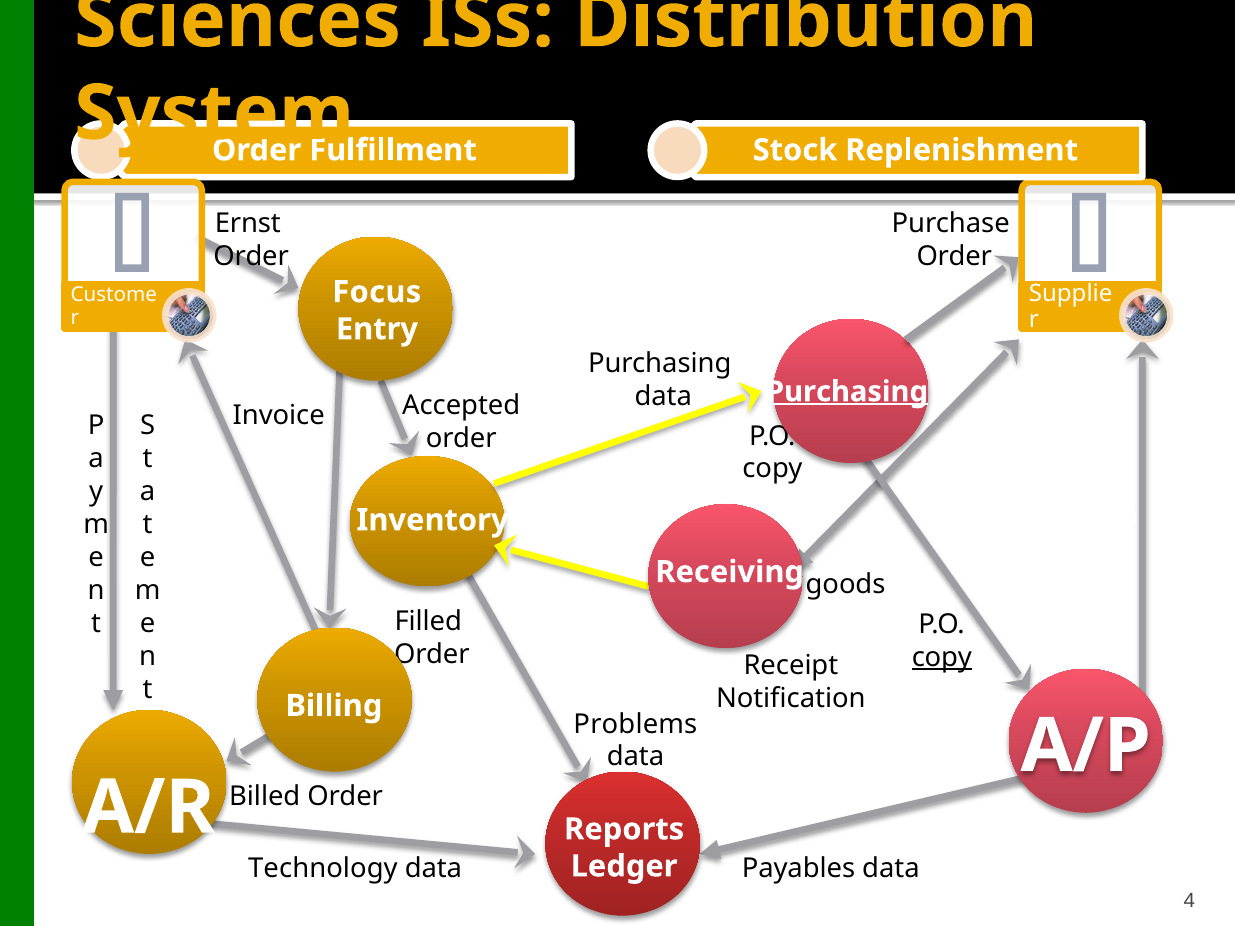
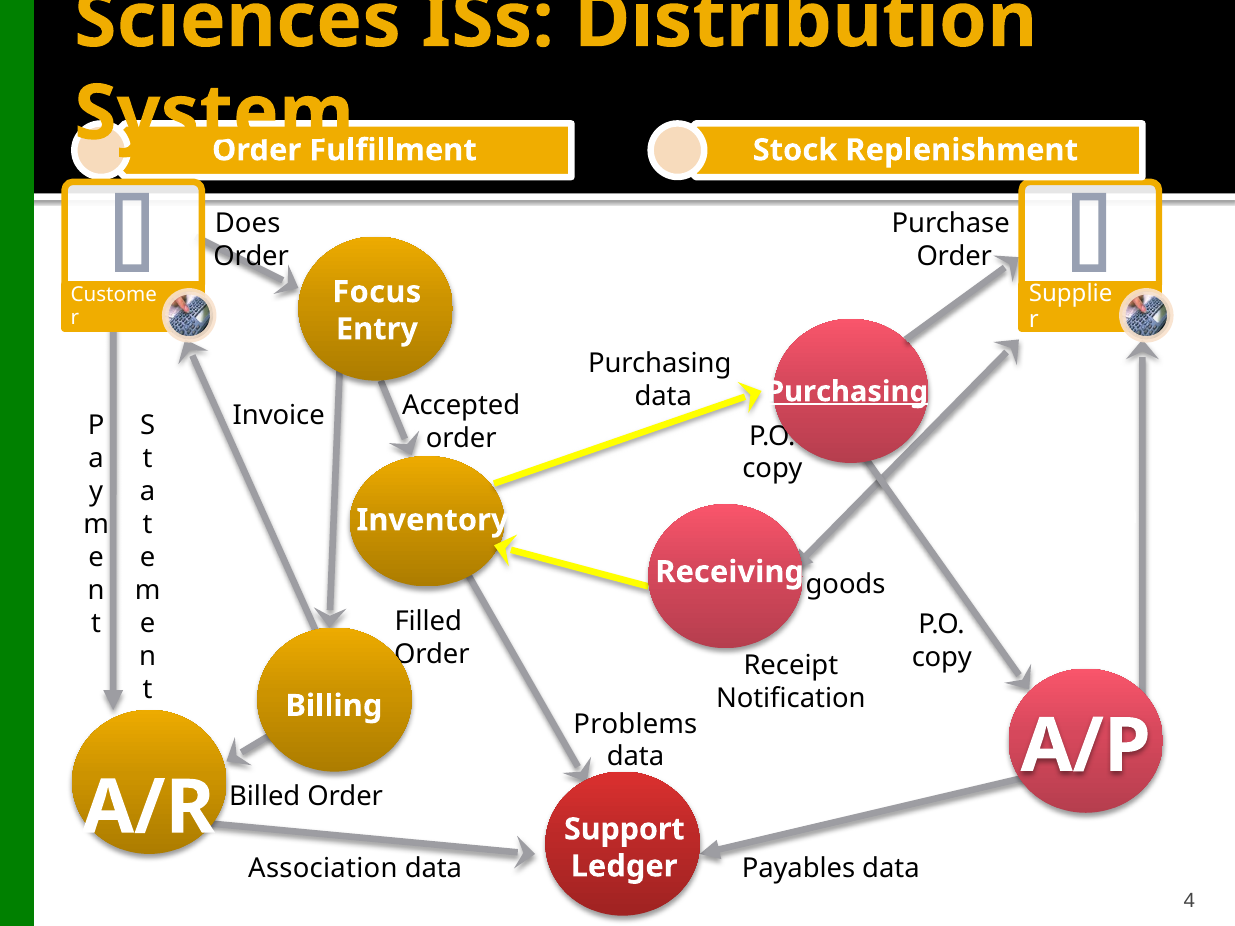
Ernst: Ernst -> Does (248, 223)
copy underline: present -> none (942, 658)
Reports: Reports -> Support (624, 829)
Technology: Technology -> Association (323, 868)
